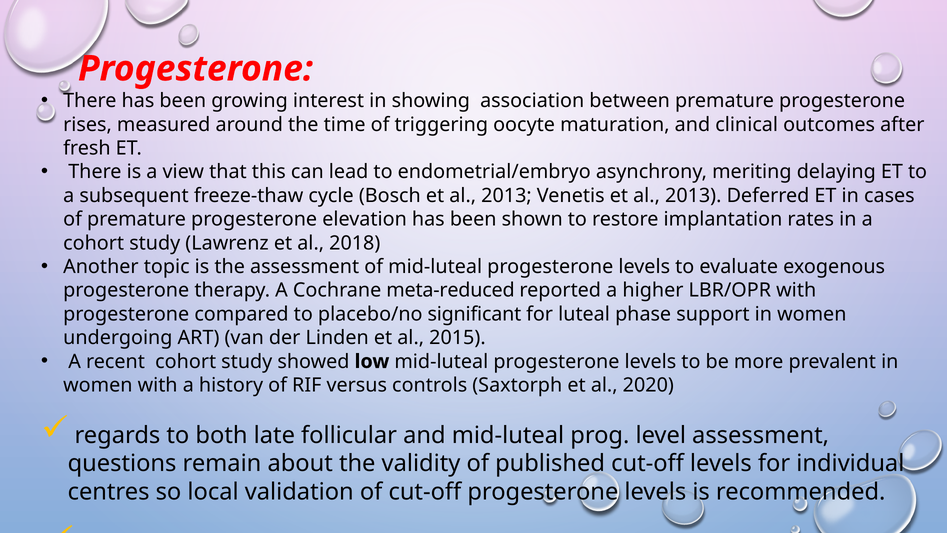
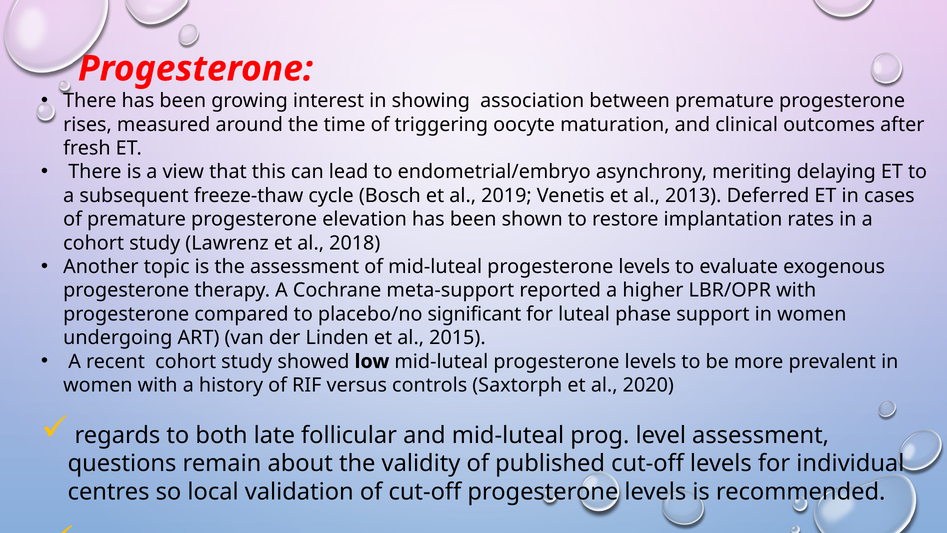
Bosch et al 2013: 2013 -> 2019 (506, 195)
meta-reduced: meta-reduced -> meta-support (450, 290)
